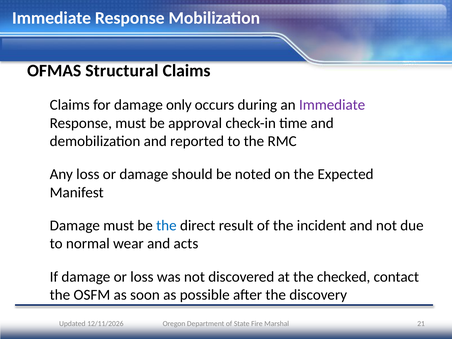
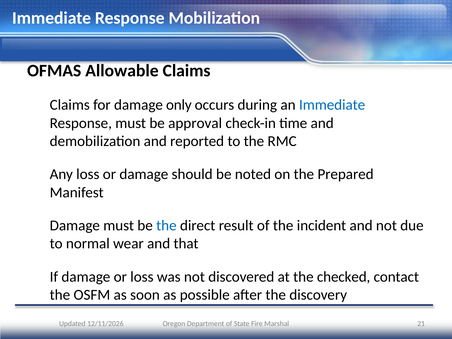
Structural: Structural -> Allowable (122, 71)
Immediate colour: purple -> blue (332, 105)
Expected: Expected -> Prepared (346, 174)
acts: acts -> that (186, 244)
